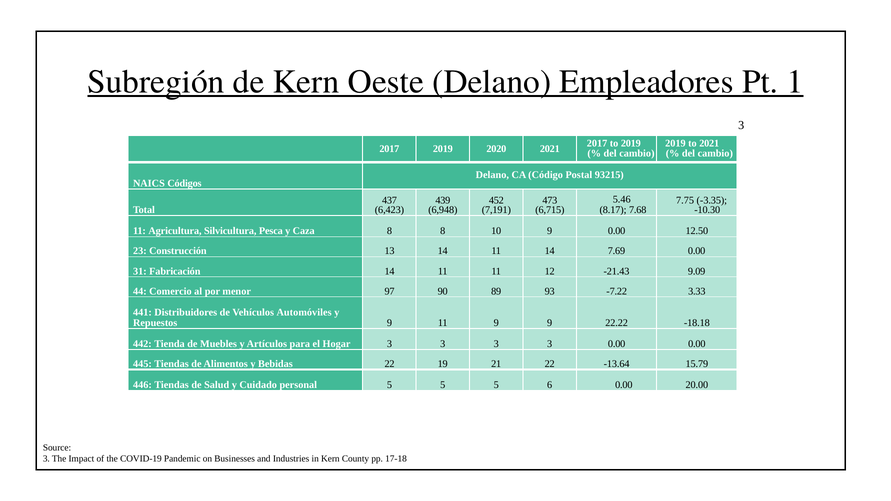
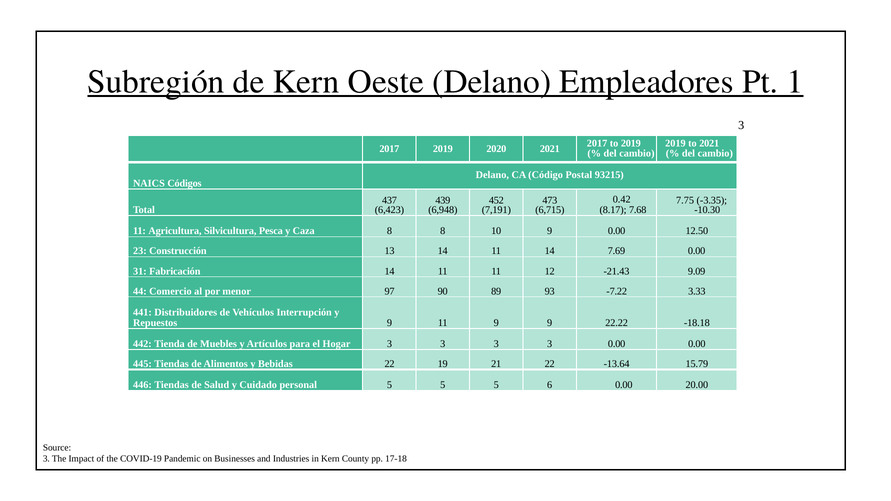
5.46: 5.46 -> 0.42 (622, 200)
Automóviles: Automóviles -> Interrupción (304, 312)
